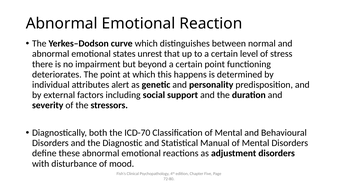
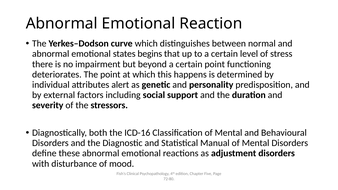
unrest: unrest -> begins (150, 54)
ICD-70: ICD-70 -> ICD-16 (137, 133)
